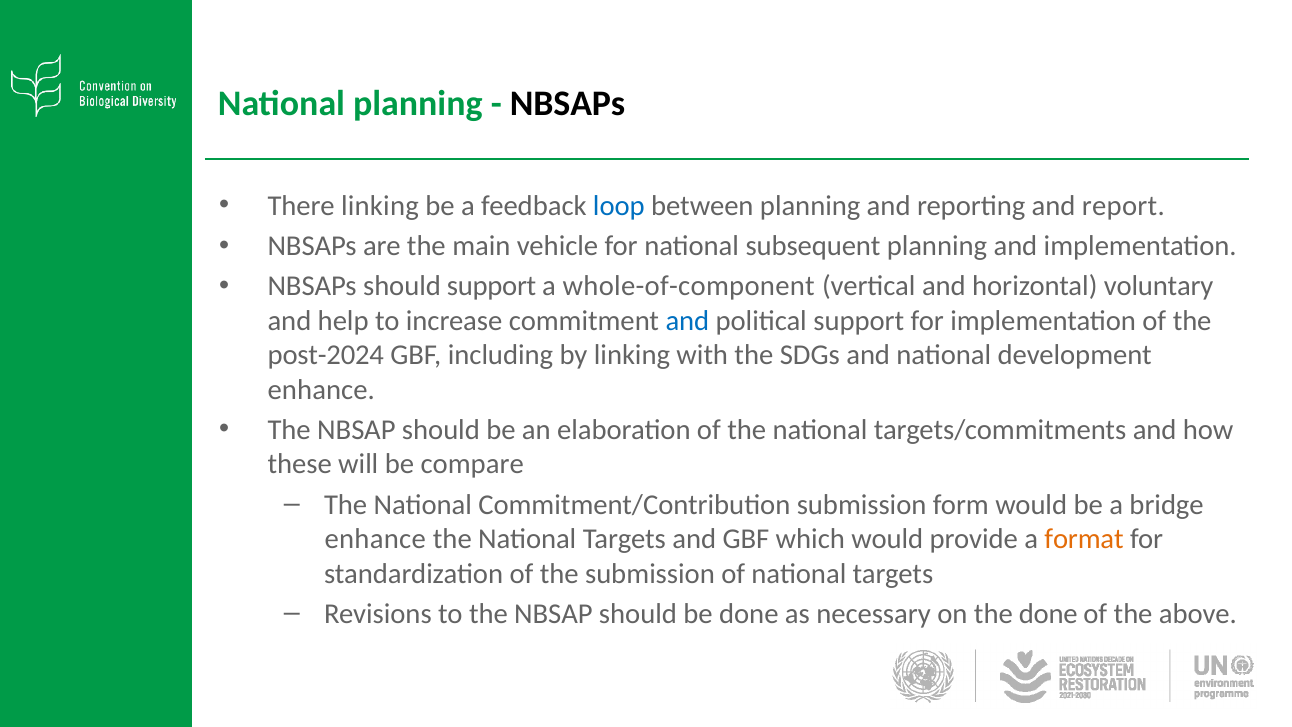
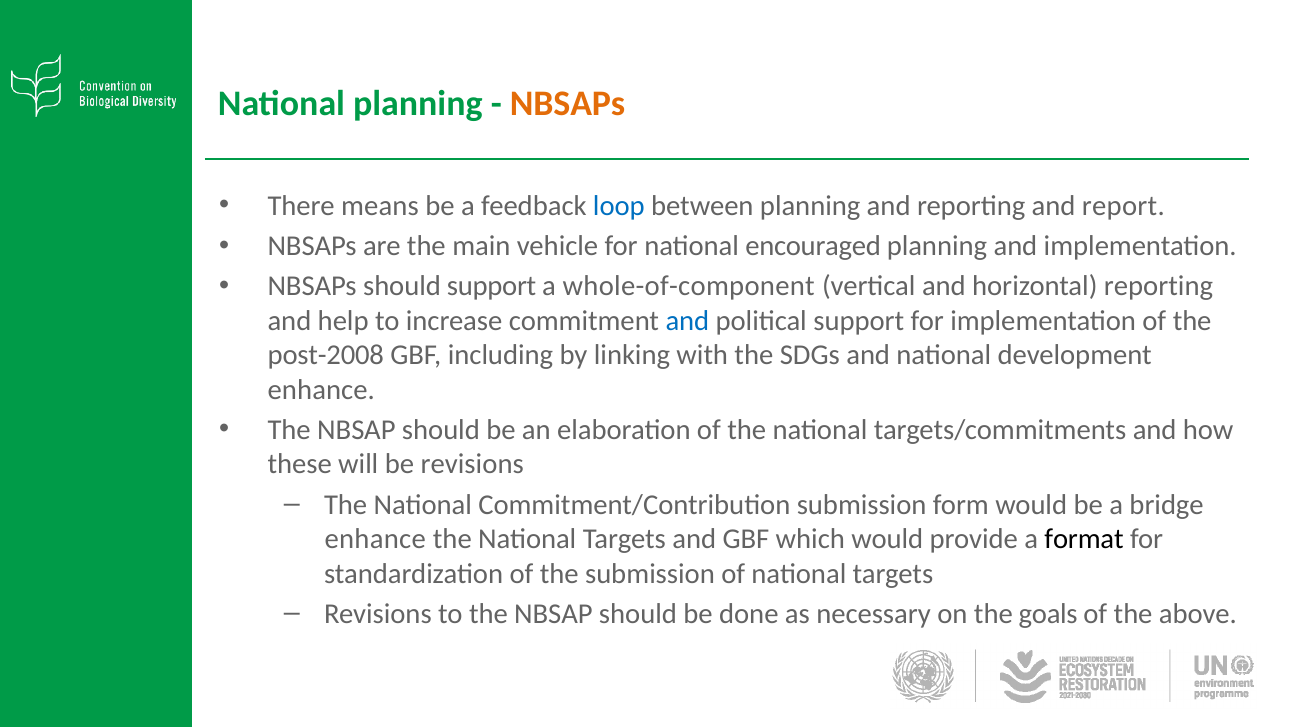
NBSAPs colour: black -> orange (568, 103)
There linking: linking -> means (380, 206)
subsequent: subsequent -> encouraged (813, 246)
horizontal voluntary: voluntary -> reporting (1158, 286)
post-2024: post-2024 -> post-2008 (326, 355)
be compare: compare -> revisions (472, 464)
format colour: orange -> black (1084, 539)
the done: done -> goals (1048, 614)
